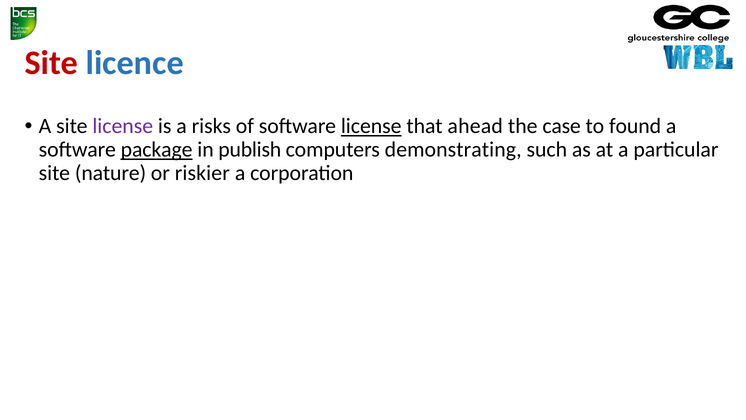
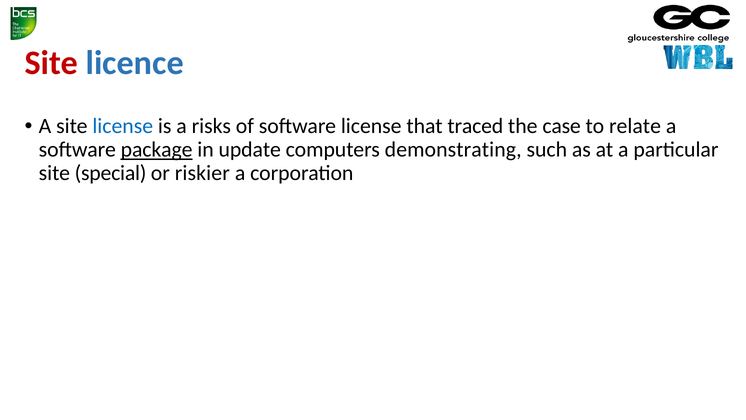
license colour: purple -> blue (123, 126)
license underline: present -> none (371, 126)
ahead: ahead -> traced (475, 126)
found: found -> relate (635, 126)
publish: publish -> update (250, 150)
nature: nature -> special (111, 173)
